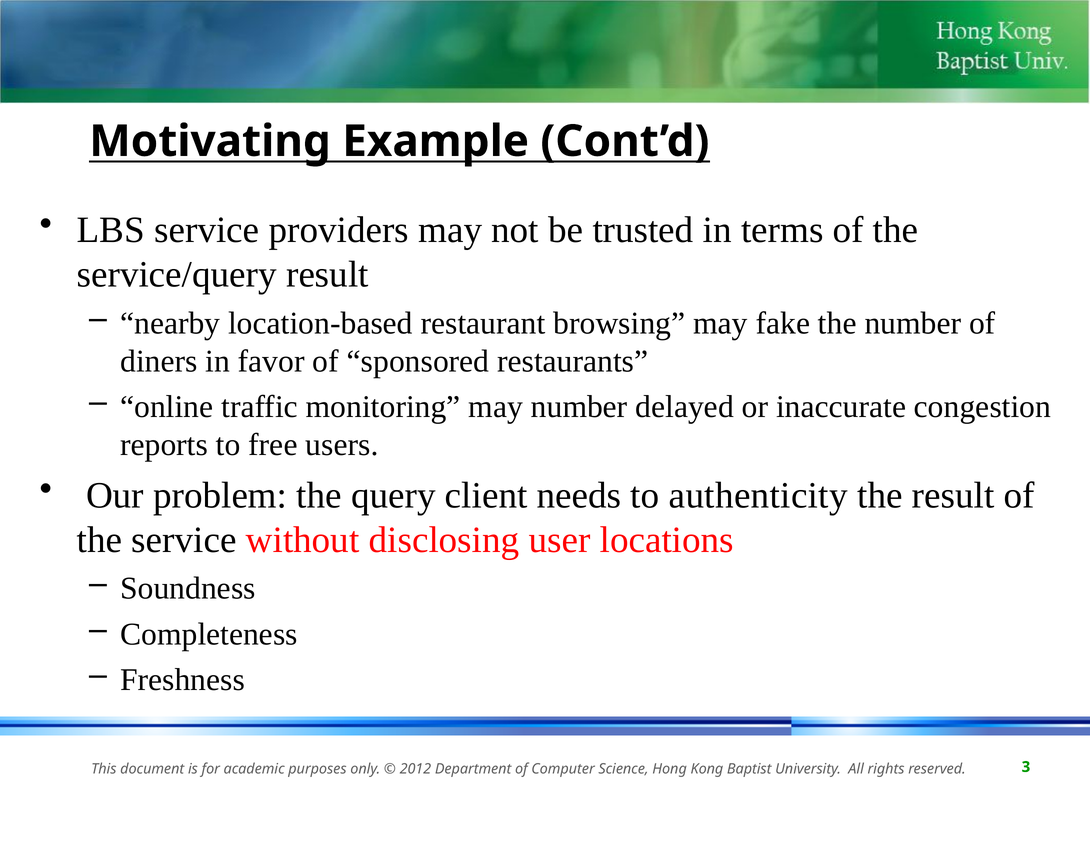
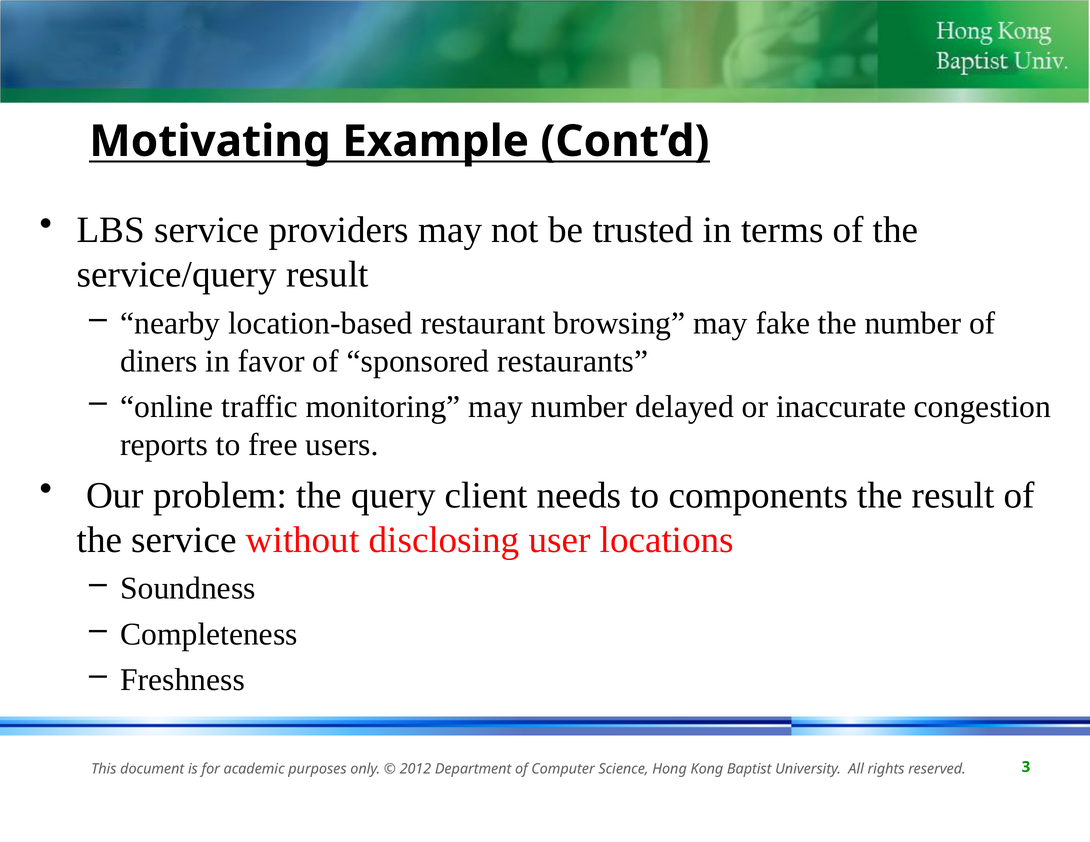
authenticity: authenticity -> components (758, 495)
